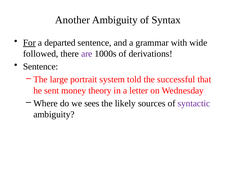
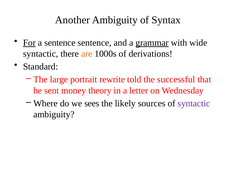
a departed: departed -> sentence (60, 43)
grammar underline: none -> present (152, 43)
followed: followed -> syntactic (41, 54)
are colour: purple -> orange (87, 54)
Sentence: Sentence -> Standard (41, 67)
system: system -> rewrite (112, 79)
